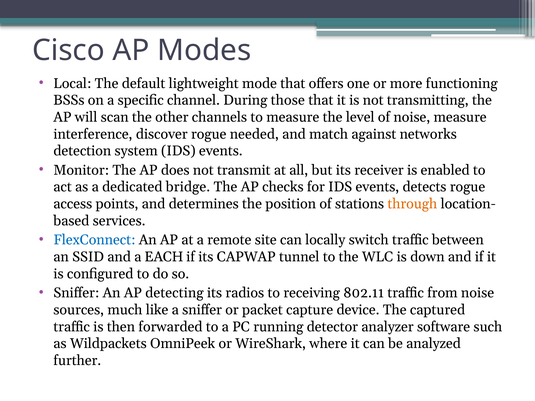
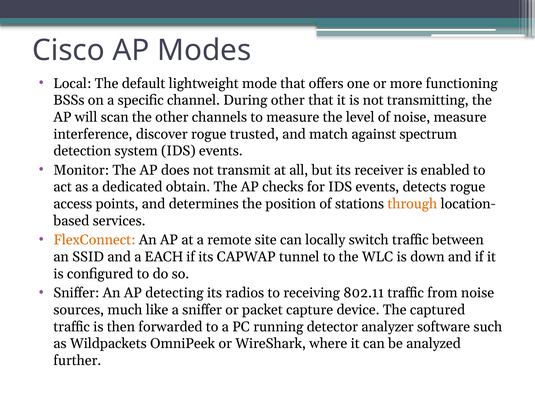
During those: those -> other (288, 100)
needed: needed -> trusted (254, 134)
networks: networks -> spectrum (428, 134)
bridge: bridge -> obtain (188, 187)
FlexConnect colour: blue -> orange (94, 240)
